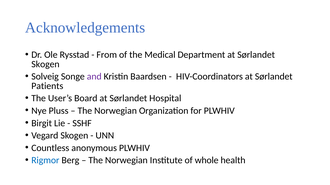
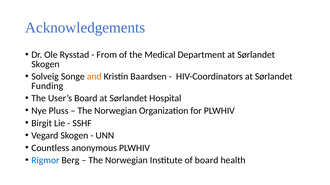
and colour: purple -> orange (94, 77)
Patients: Patients -> Funding (47, 86)
of whole: whole -> board (207, 161)
